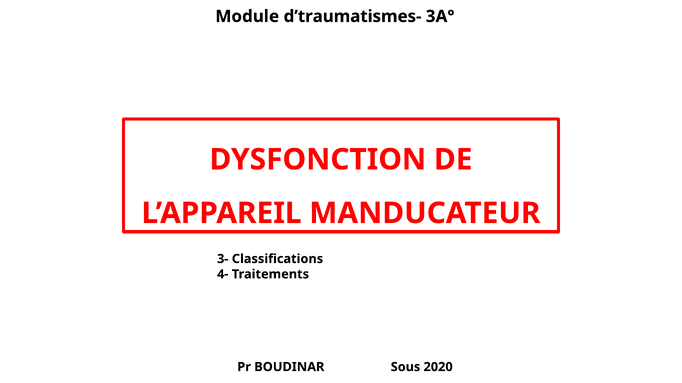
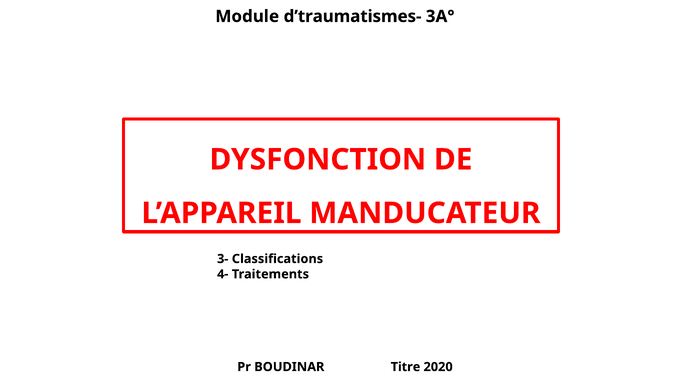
Sous: Sous -> Titre (406, 367)
